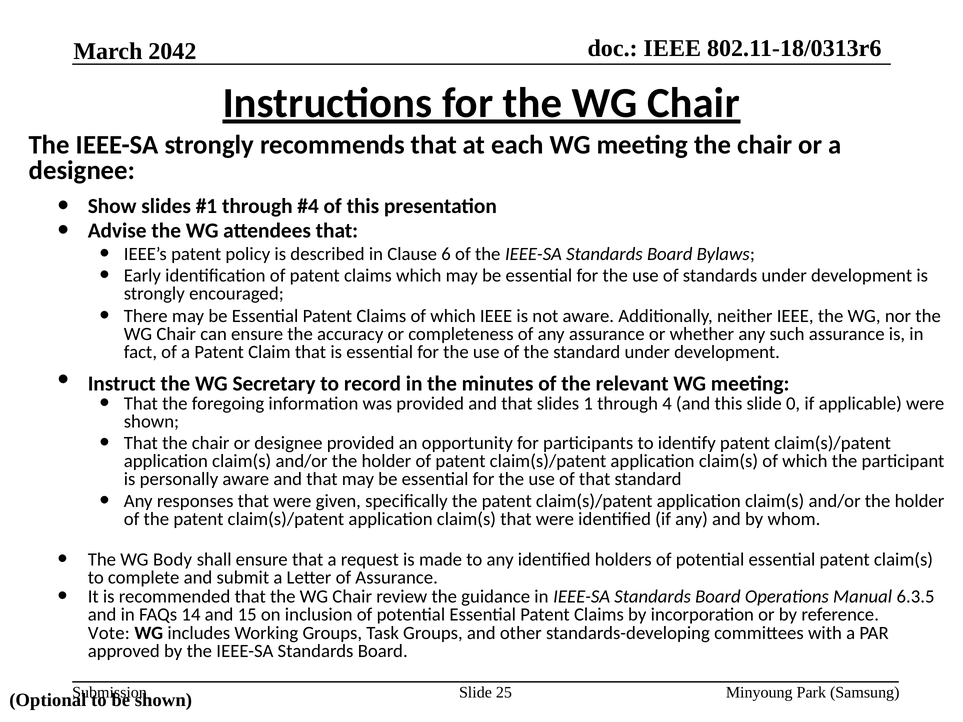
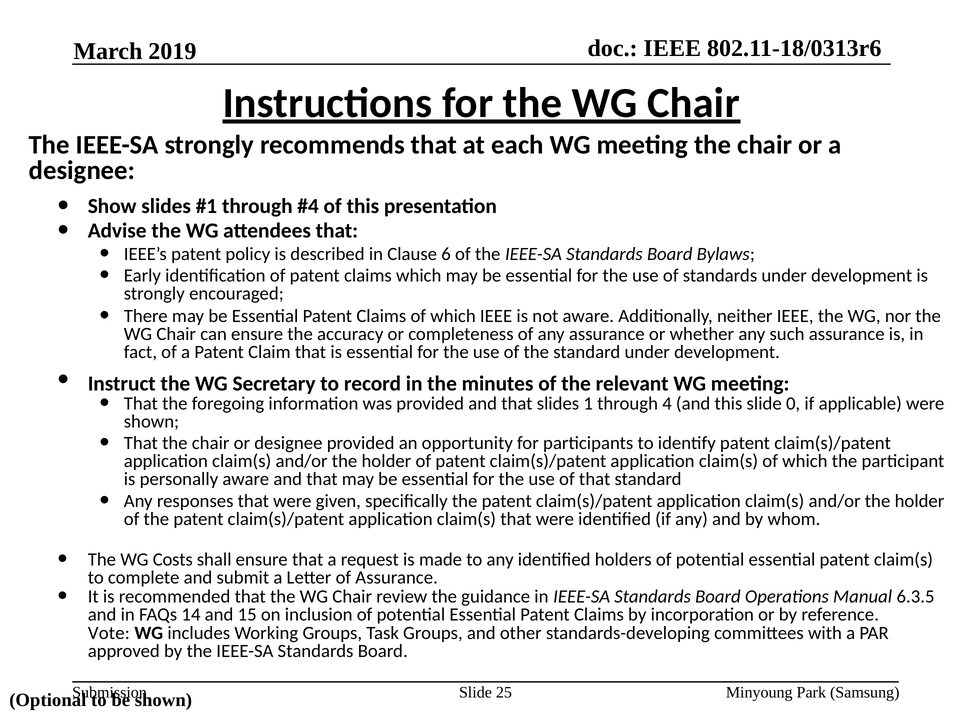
2042: 2042 -> 2019 (172, 51)
Body: Body -> Costs (173, 560)
